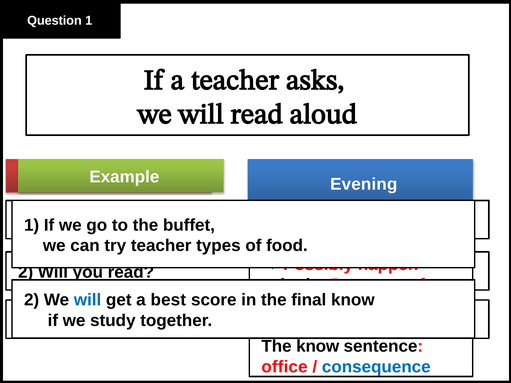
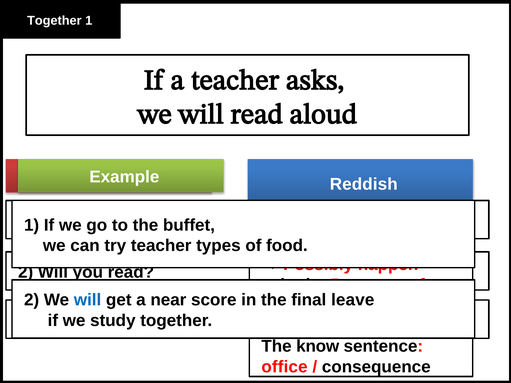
Question: Question -> Together (54, 21)
Evening: Evening -> Reddish (364, 184)
best: best -> near (168, 300)
final know: know -> leave (353, 300)
consequence colour: blue -> black (376, 367)
